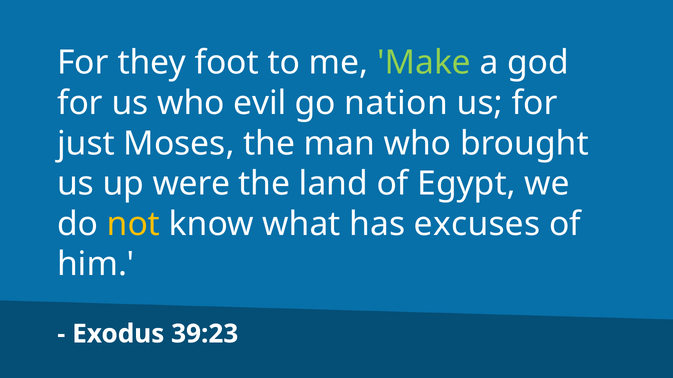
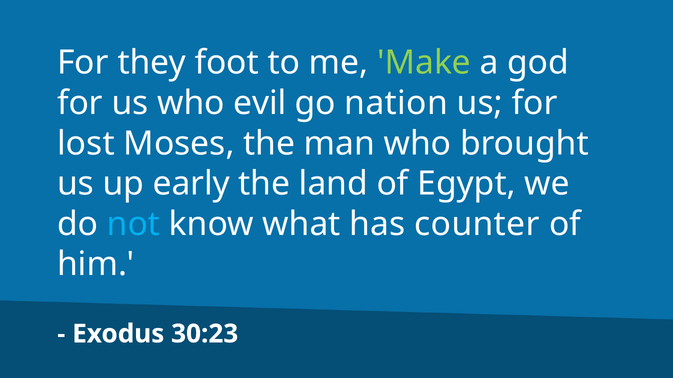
just: just -> lost (86, 144)
were: were -> early (191, 184)
not colour: yellow -> light blue (133, 224)
excuses: excuses -> counter (477, 224)
39:23: 39:23 -> 30:23 (205, 334)
